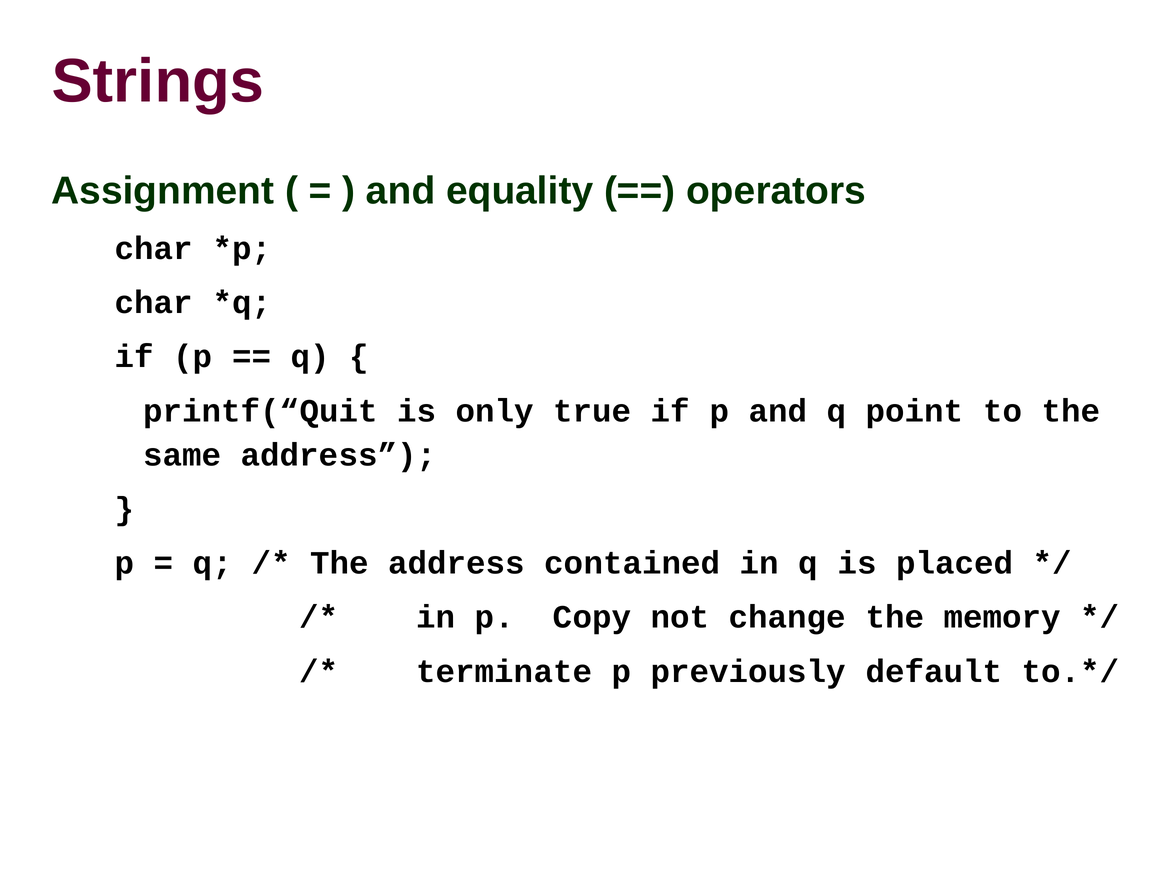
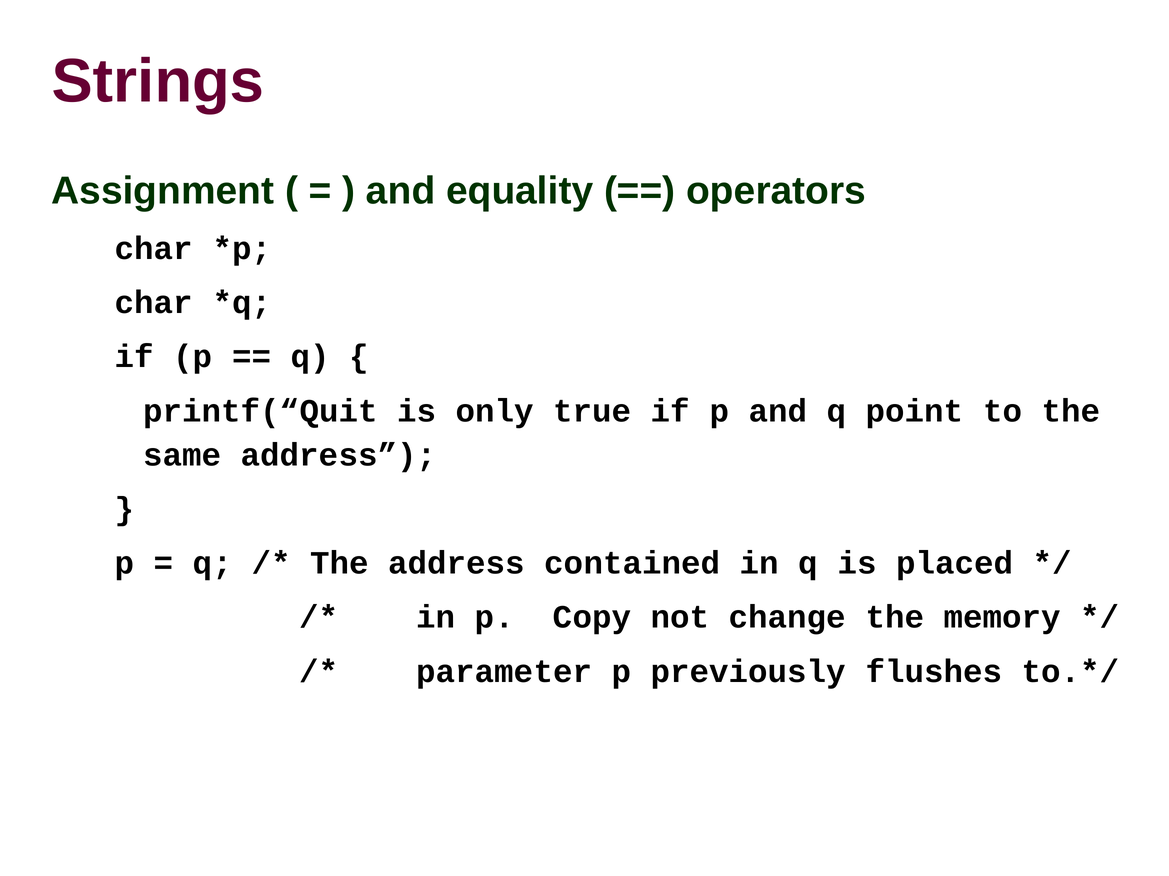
terminate: terminate -> parameter (504, 672)
default: default -> flushes (934, 672)
